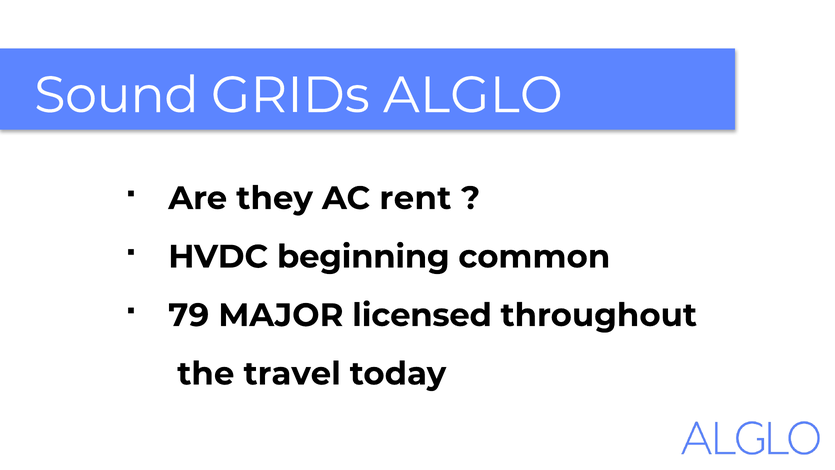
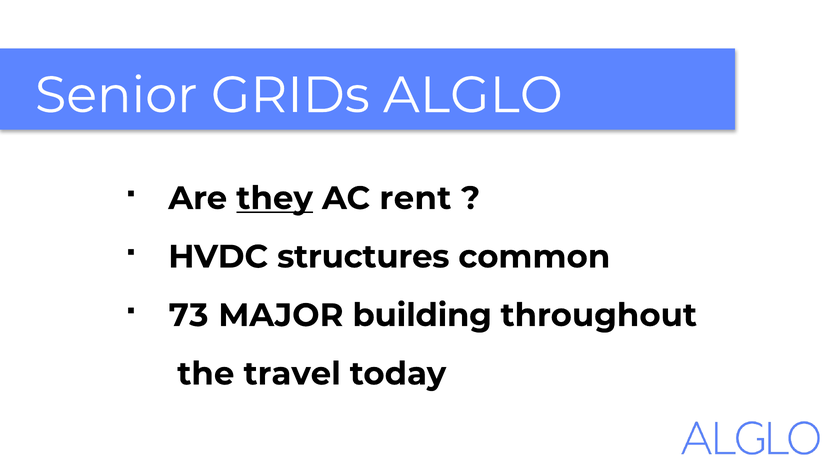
Sound: Sound -> Senior (116, 95)
they underline: none -> present (275, 198)
beginning: beginning -> structures (363, 257)
79: 79 -> 73 (189, 315)
licensed: licensed -> building (422, 315)
